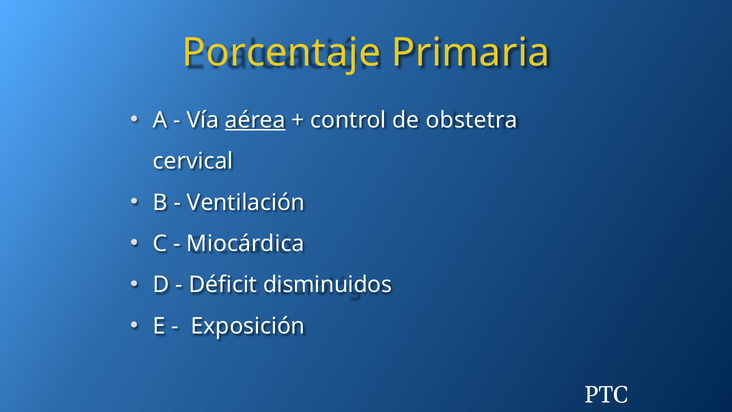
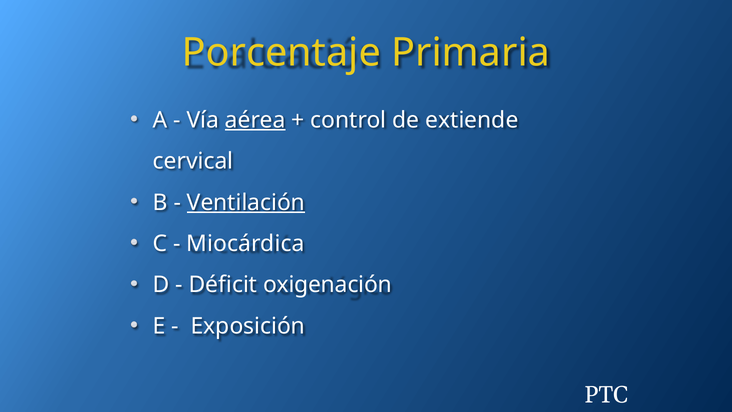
obstetra: obstetra -> extiende (472, 120)
Ventilación underline: none -> present (246, 202)
disminuidos: disminuidos -> oxigenación (328, 285)
